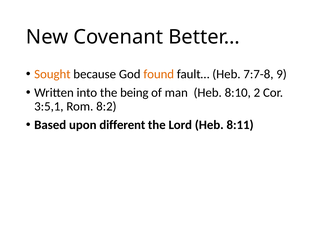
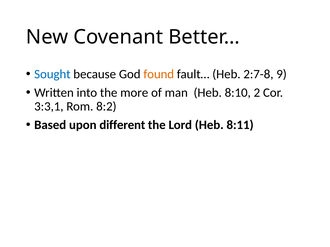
Sought colour: orange -> blue (52, 74)
7:7-8: 7:7-8 -> 2:7-8 (258, 74)
being: being -> more (134, 93)
3:5,1: 3:5,1 -> 3:3,1 (49, 107)
